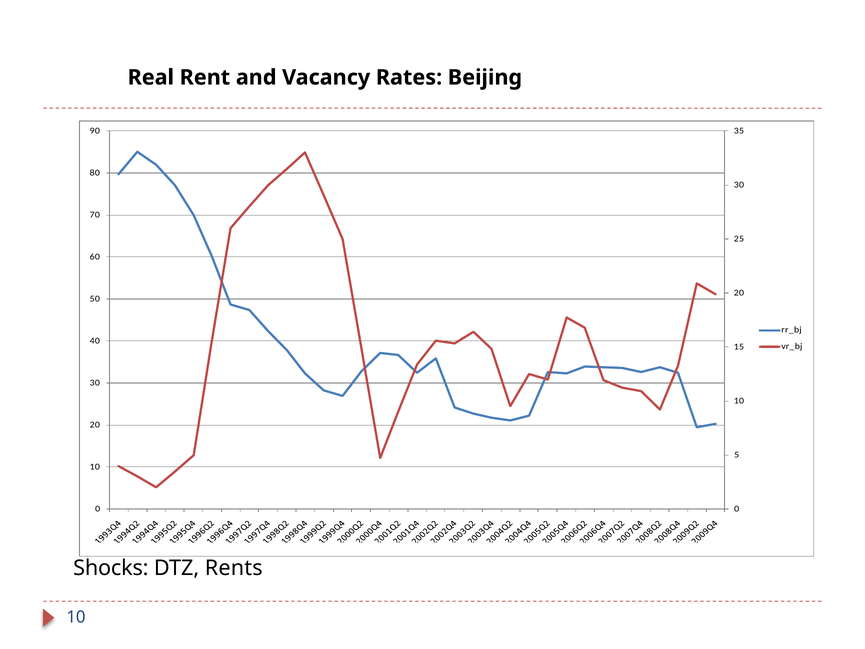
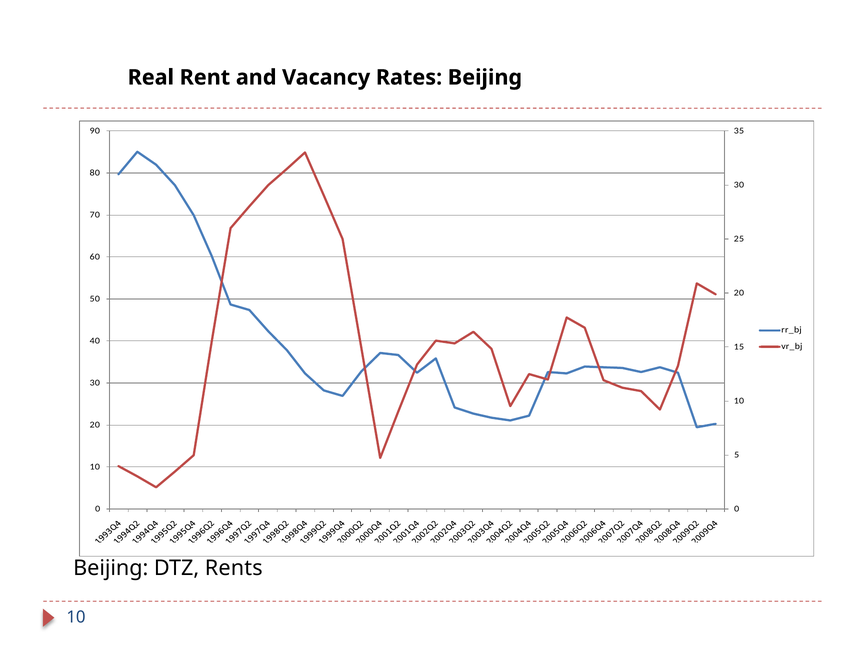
Shocks: Shocks -> Beijing (111, 568)
